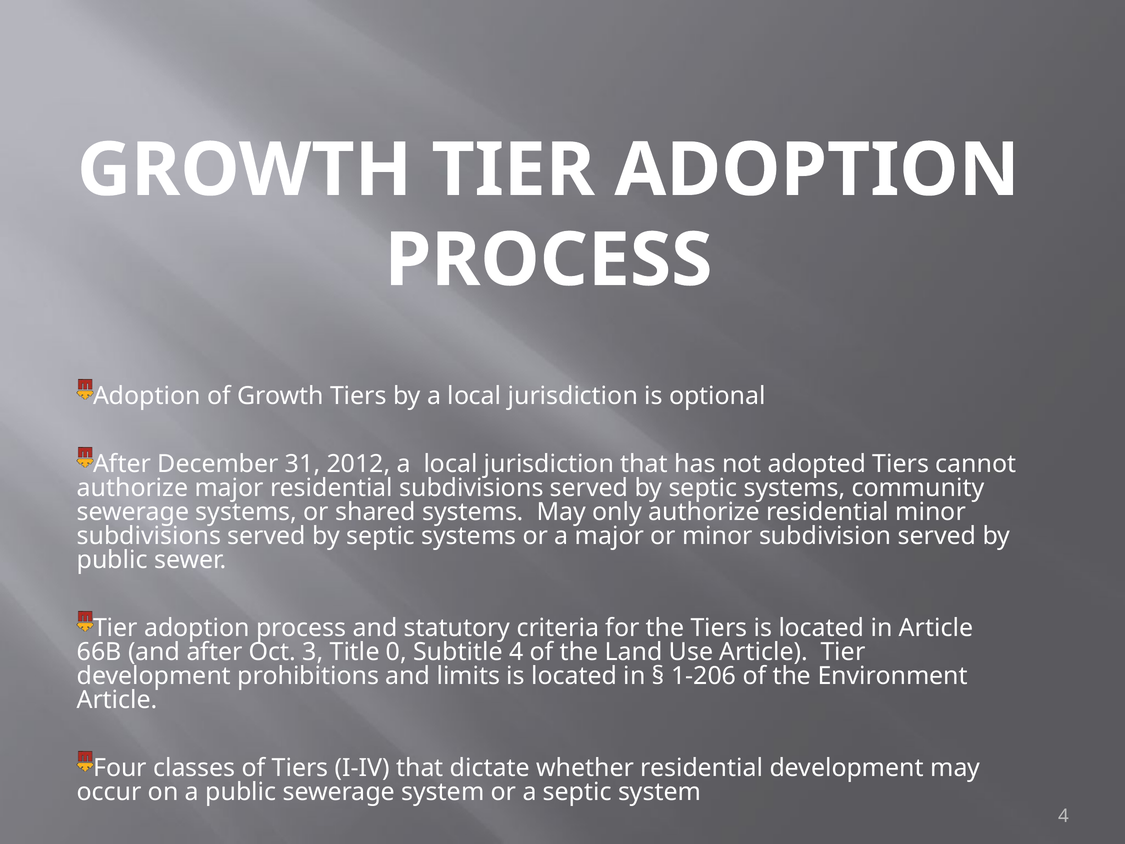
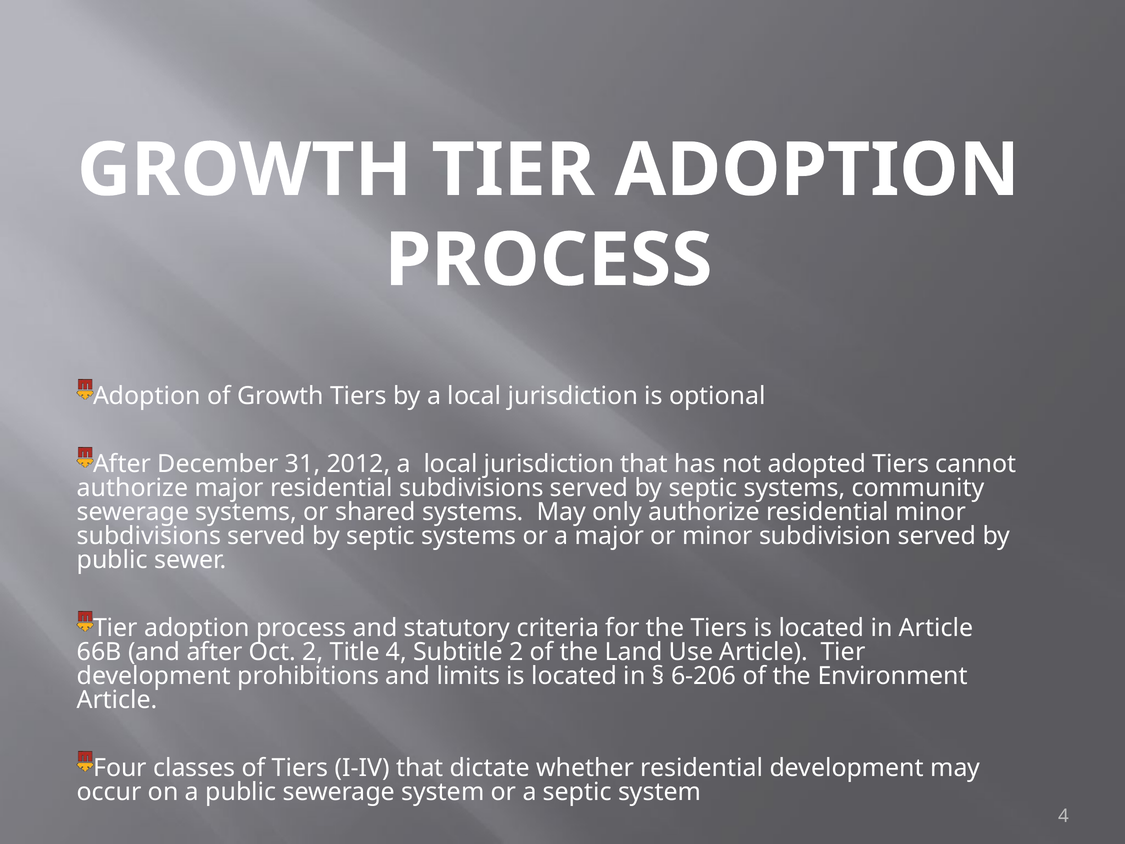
Oct 3: 3 -> 2 (313, 652)
Title 0: 0 -> 4 (396, 652)
Subtitle 4: 4 -> 2 (516, 652)
1-206: 1-206 -> 6-206 (704, 676)
